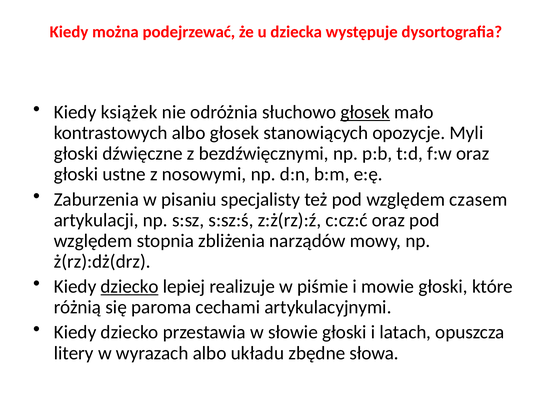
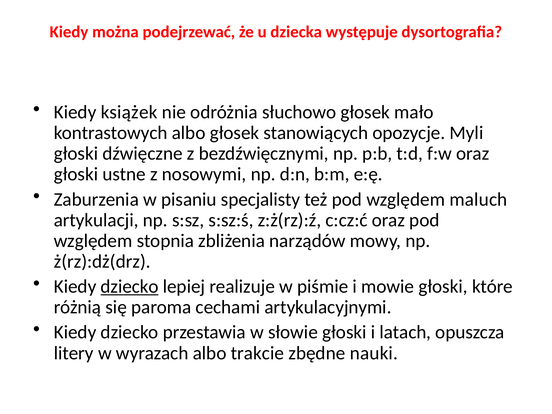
głosek underline: present -> none (365, 112)
czasem: czasem -> maluch (478, 199)
układu: układu -> trakcie (257, 353)
słowa: słowa -> nauki (374, 353)
